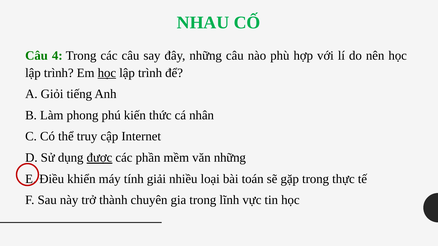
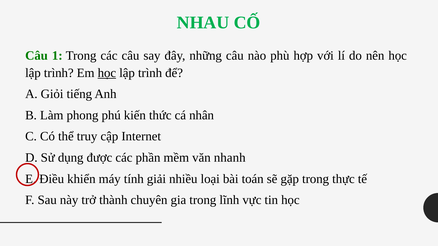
4: 4 -> 1 (57, 56)
được underline: present -> none (99, 158)
văn những: những -> nhanh (230, 158)
